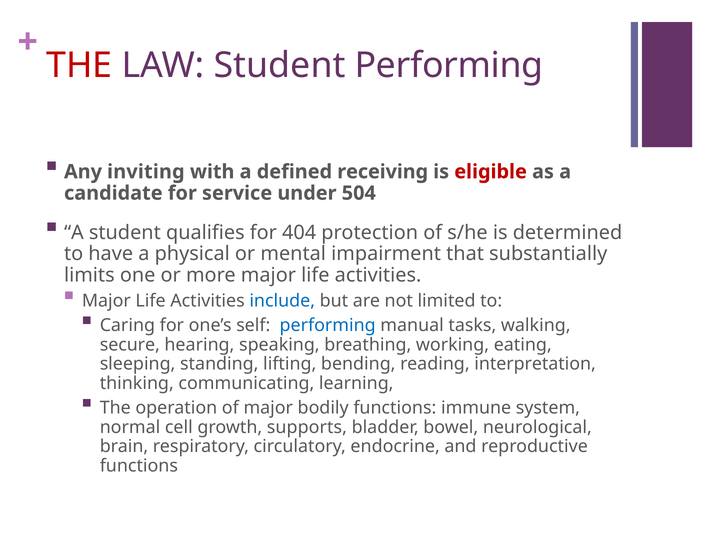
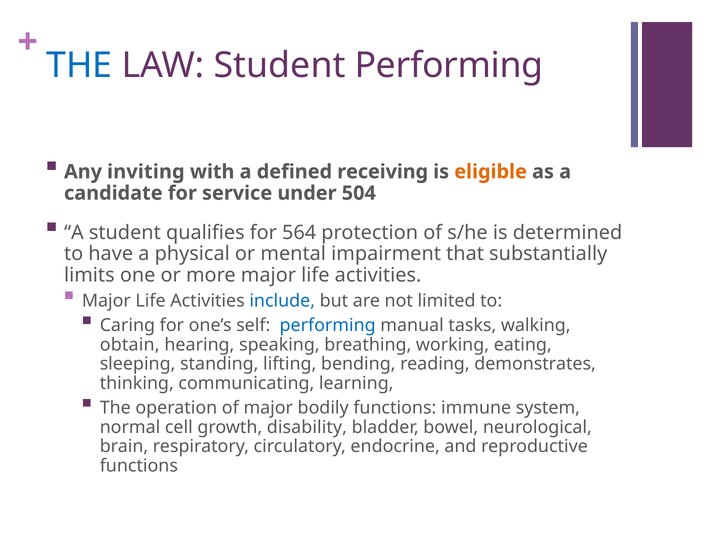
THE colour: red -> blue (79, 65)
eligible colour: red -> orange (491, 172)
404: 404 -> 564 (299, 233)
secure: secure -> obtain (130, 345)
interpretation: interpretation -> demonstrates (535, 364)
supports: supports -> disability (307, 427)
